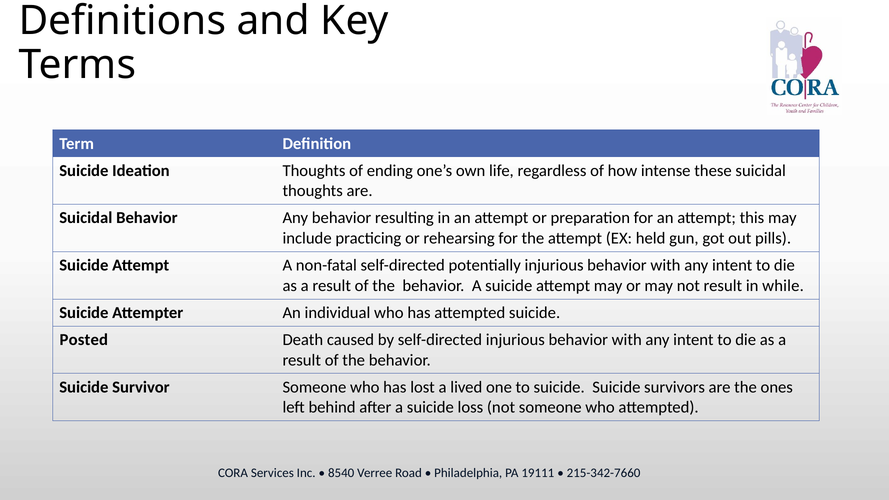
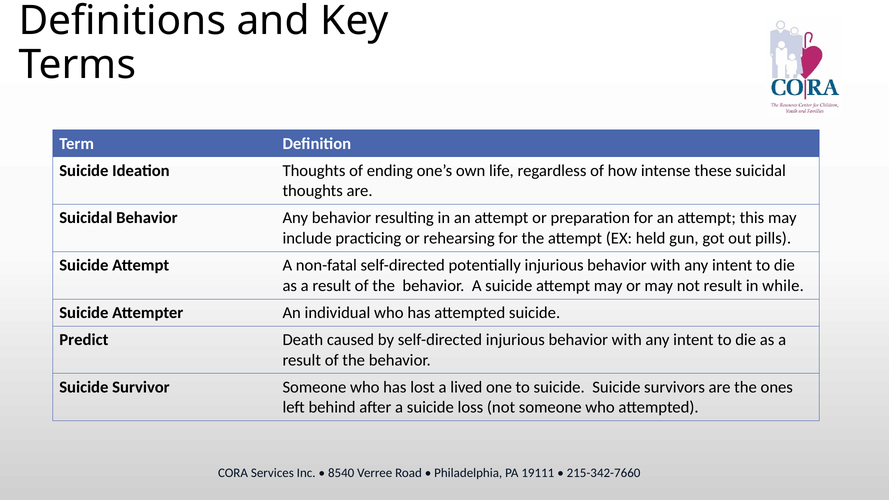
Posted: Posted -> Predict (84, 340)
